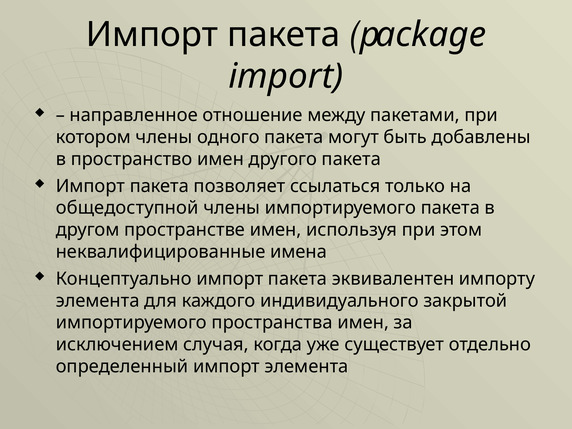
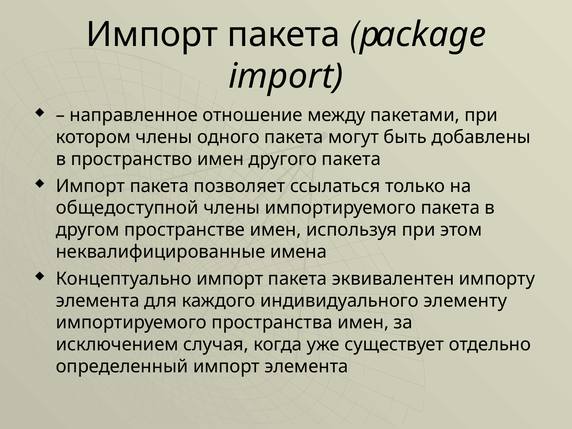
закрытой: закрытой -> элементу (465, 301)
